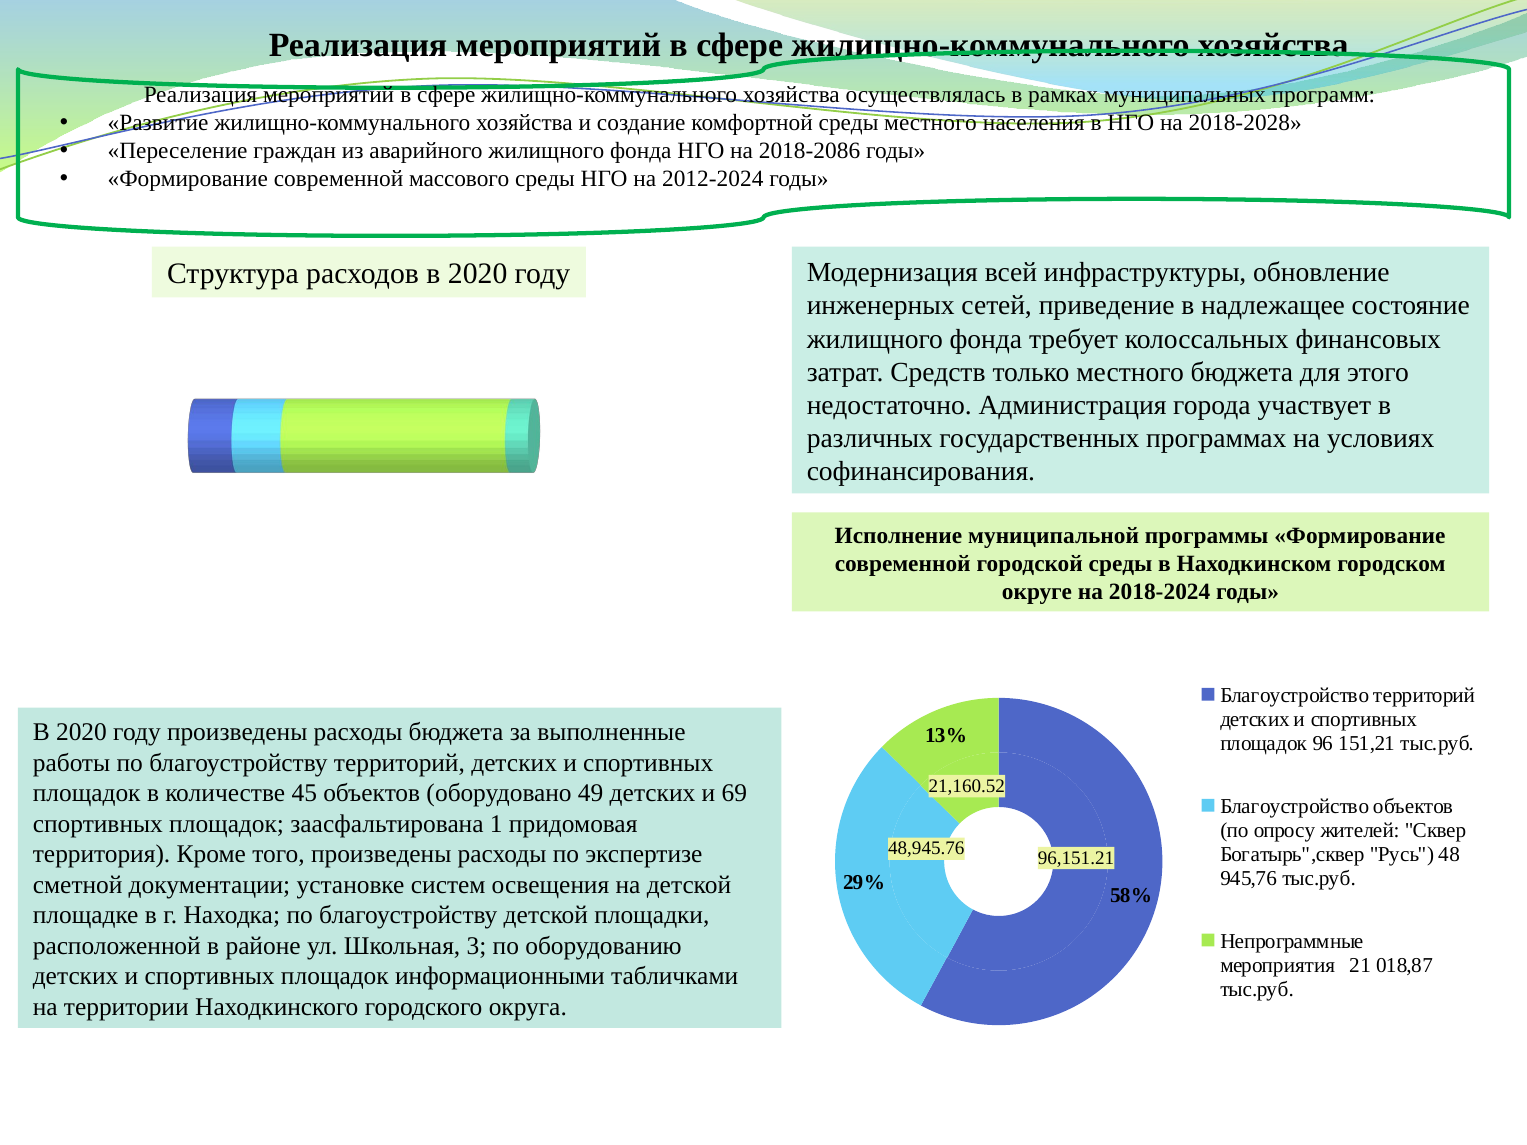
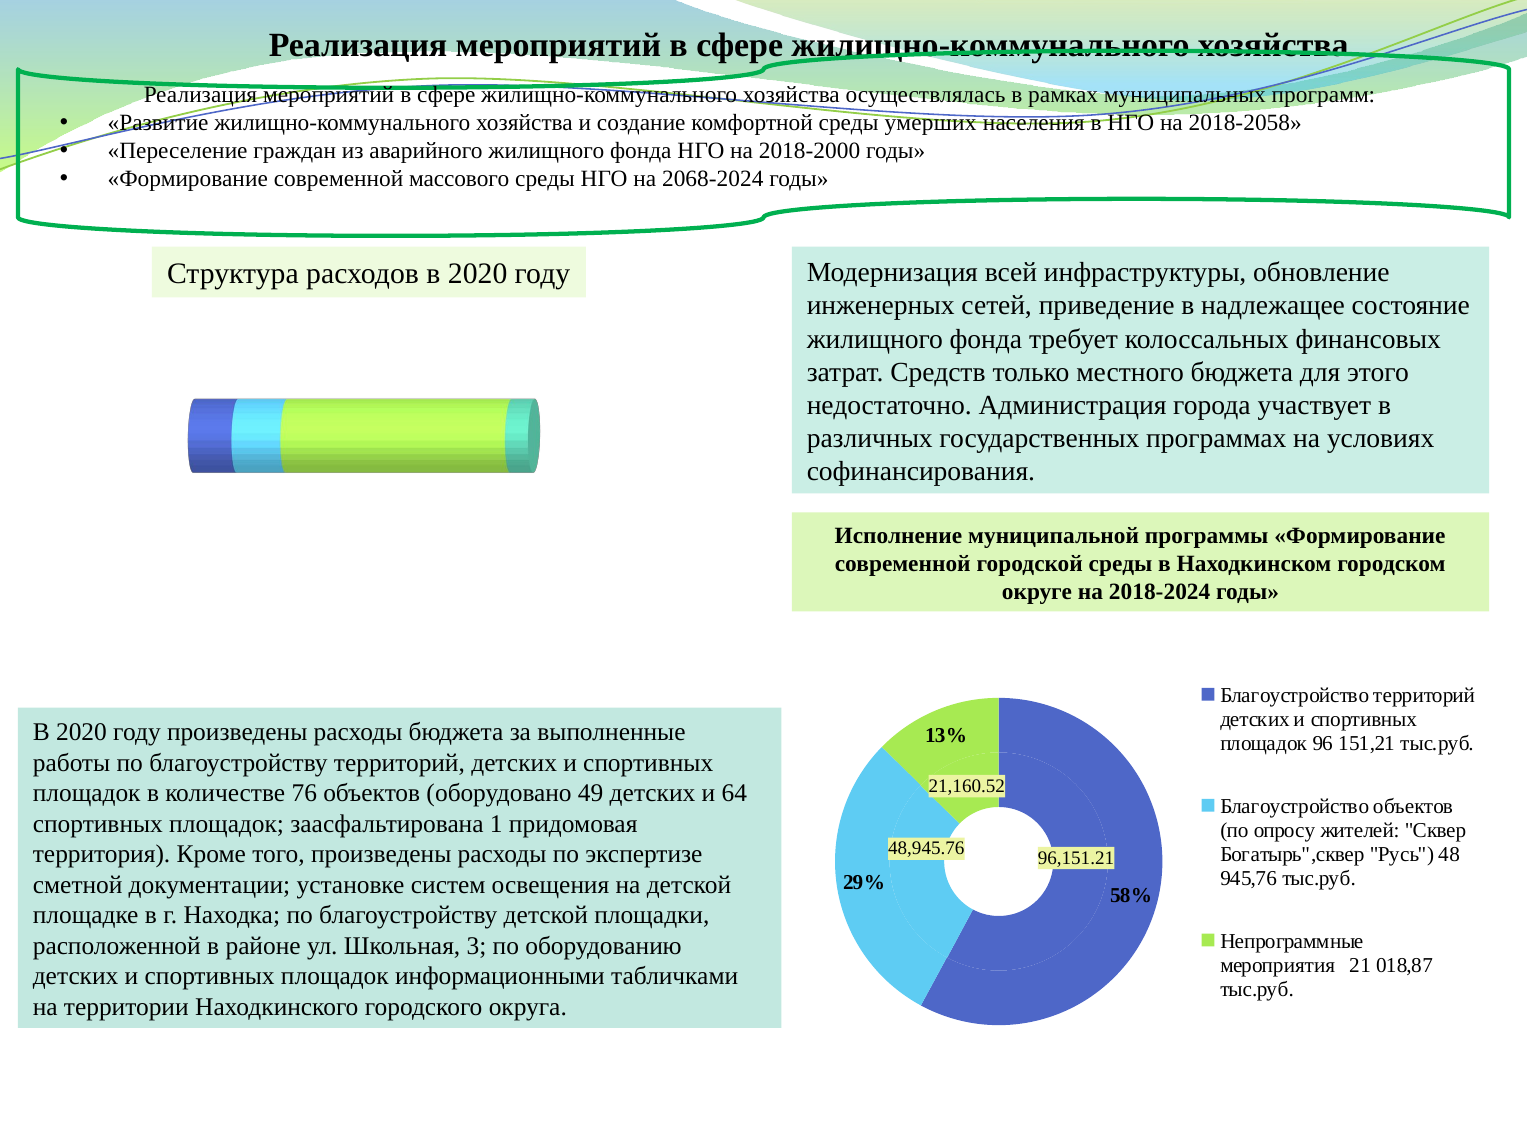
среды местного: местного -> умерших (931, 123)
2018-2028: 2018-2028 -> 2018-2058 (1245, 123)
2018-2086: 2018-2086 -> 2018-2000 (810, 151)
2012-2024: 2012-2024 -> 2068-2024 (713, 179)
45: 45 -> 76 (304, 793)
69: 69 -> 64 (734, 793)
